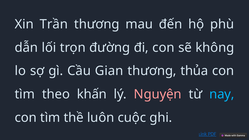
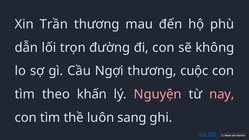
Gian: Gian -> Ngợi (109, 71)
thủa: thủa -> cuộc (194, 71)
nay colour: light blue -> pink (222, 94)
cuộc: cuộc -> sang (132, 118)
